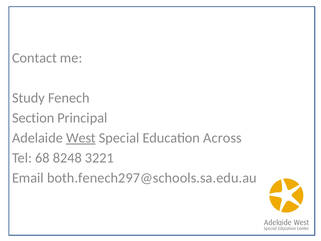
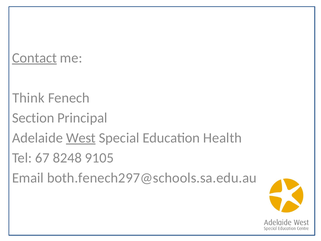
Contact underline: none -> present (34, 58)
Study: Study -> Think (28, 98)
Across: Across -> Health (223, 138)
68: 68 -> 67 (42, 158)
3221: 3221 -> 9105 (99, 158)
